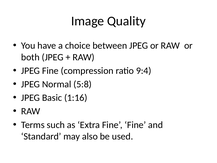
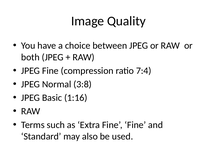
9:4: 9:4 -> 7:4 (144, 71)
5:8: 5:8 -> 3:8 (83, 84)
